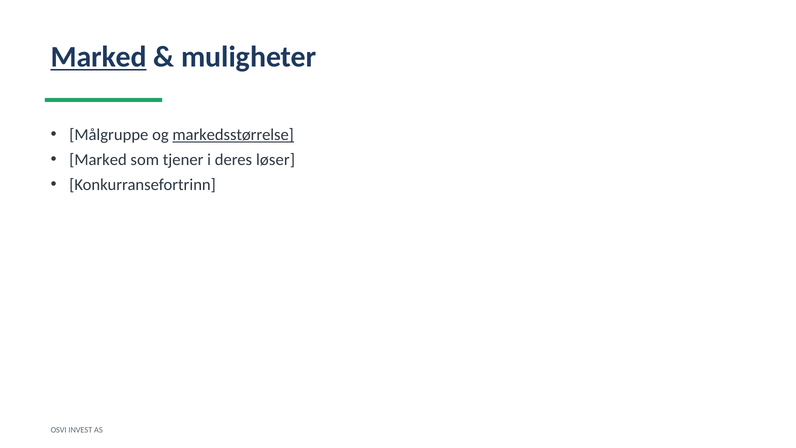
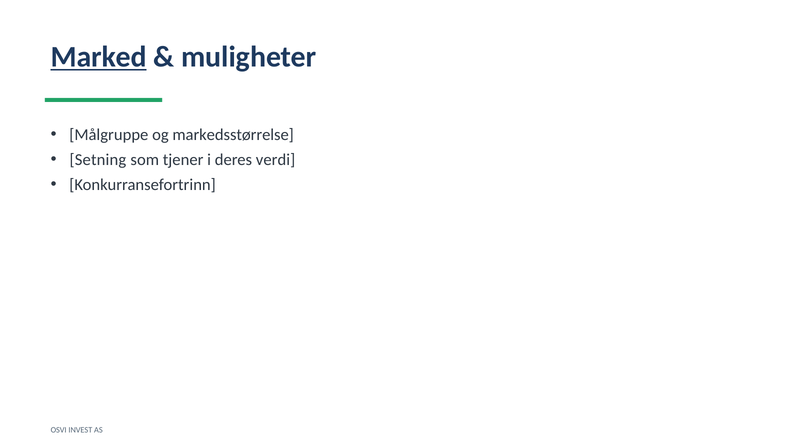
markedsstørrelse underline: present -> none (233, 135)
Marked: Marked -> Setning (98, 160)
løser: løser -> verdi (276, 160)
